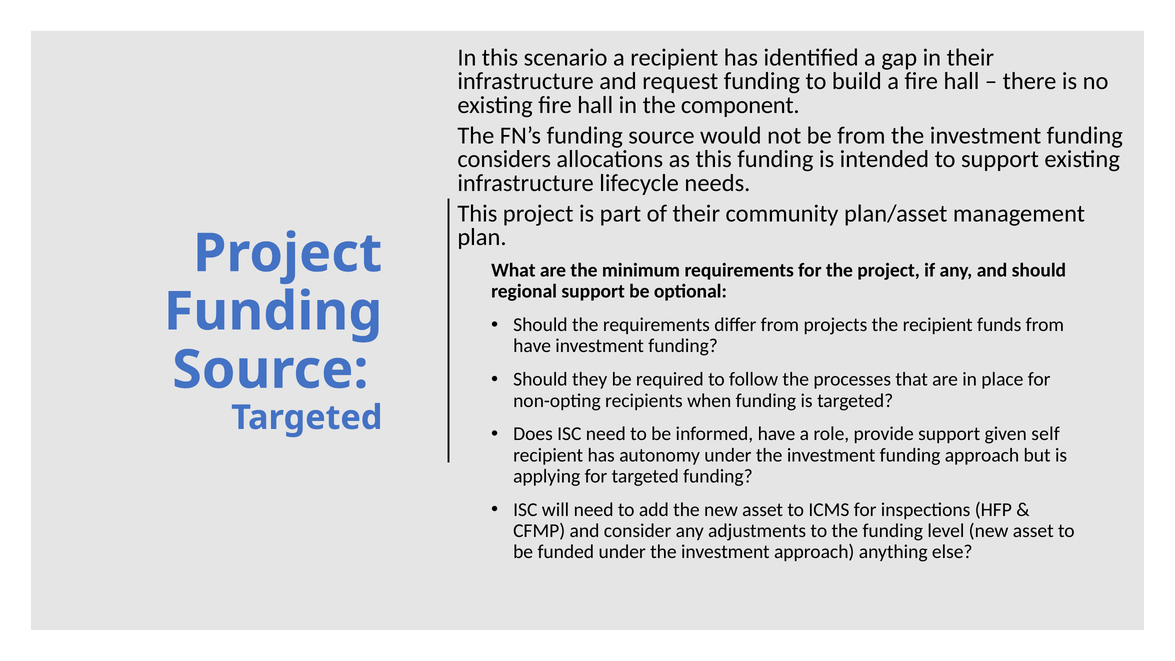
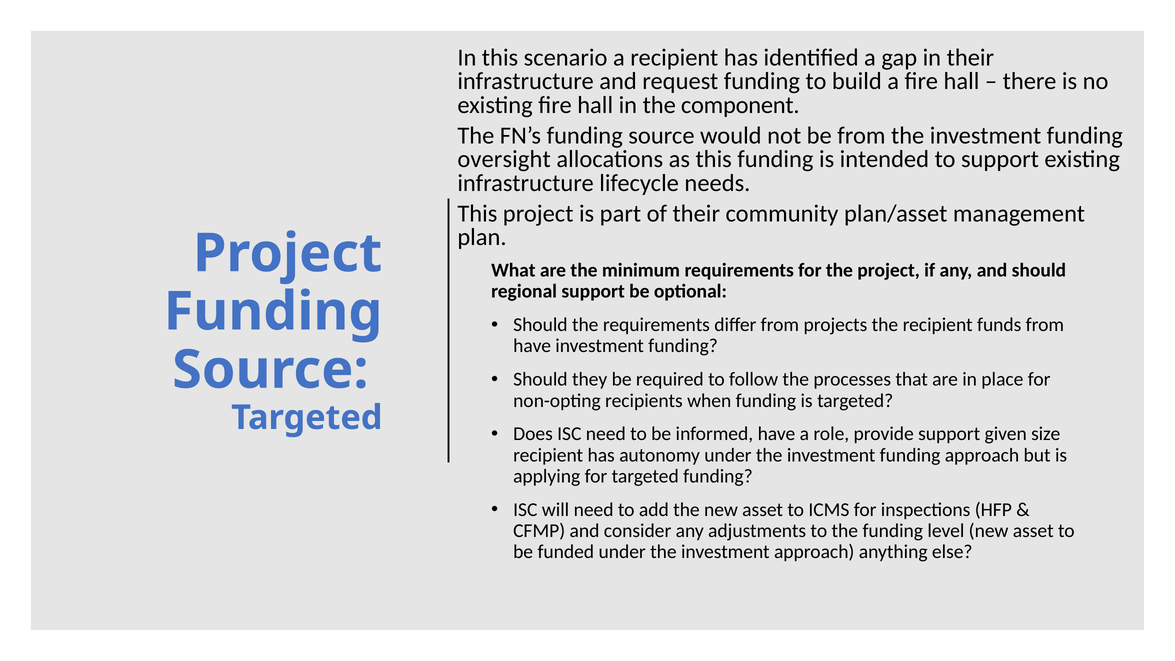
considers: considers -> oversight (504, 159)
self: self -> size (1046, 434)
